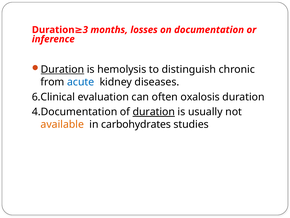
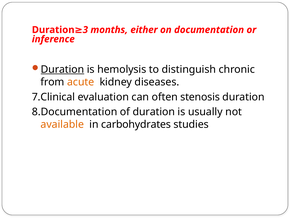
losses: losses -> either (144, 30)
acute colour: blue -> orange (81, 82)
6.Clinical: 6.Clinical -> 7.Clinical (53, 97)
oxalosis: oxalosis -> stenosis (200, 97)
4.Documentation: 4.Documentation -> 8.Documentation (75, 112)
duration underline: present -> none (154, 112)
